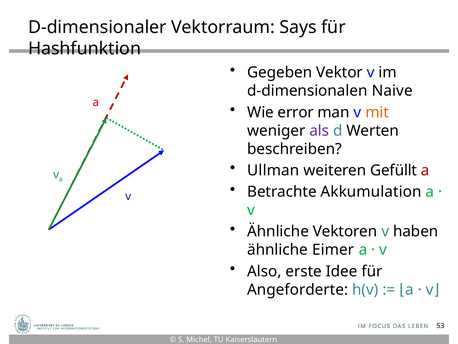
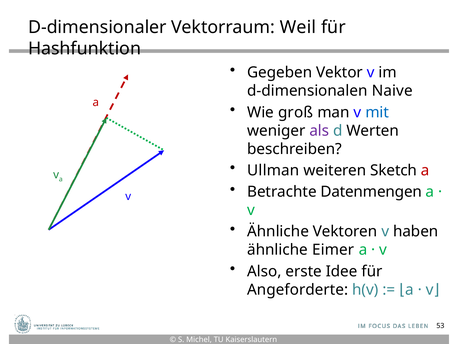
Says: Says -> Weil (298, 27)
error: error -> groß (296, 112)
mit colour: orange -> blue (377, 112)
Gefüllt: Gefüllt -> Sketch (394, 170)
Akkumulation: Akkumulation -> Datenmengen (371, 192)
